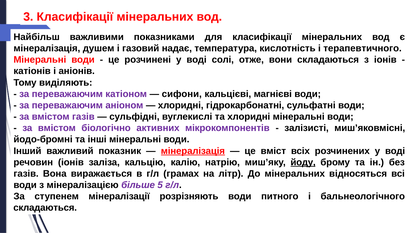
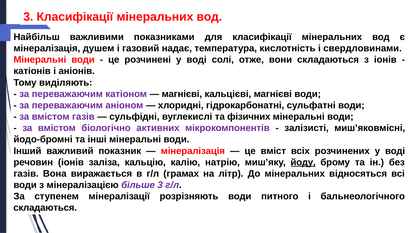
терапевтичного: терапевтичного -> свердловинами (363, 48)
сифони: сифони -> магнієві (182, 94)
та хлоридні: хлоридні -> фізичних (249, 117)
мінералізація underline: present -> none (193, 151)
більше 5: 5 -> 3 (160, 185)
